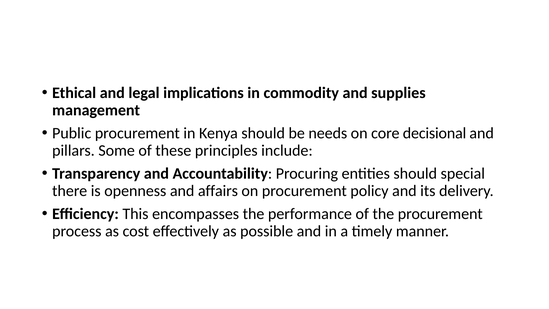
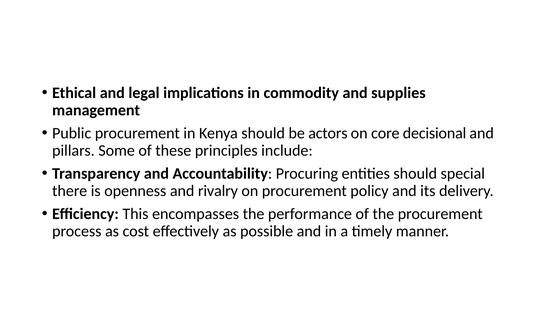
needs: needs -> actors (328, 133)
affairs: affairs -> rivalry (218, 191)
